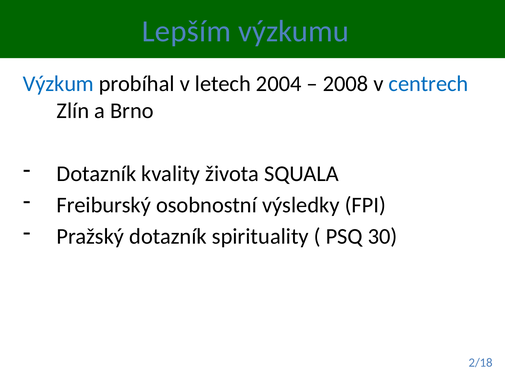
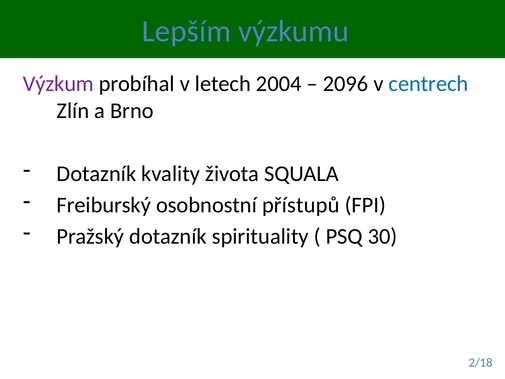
Výzkum colour: blue -> purple (58, 84)
2008: 2008 -> 2096 (346, 84)
výsledky: výsledky -> přístupů (301, 205)
